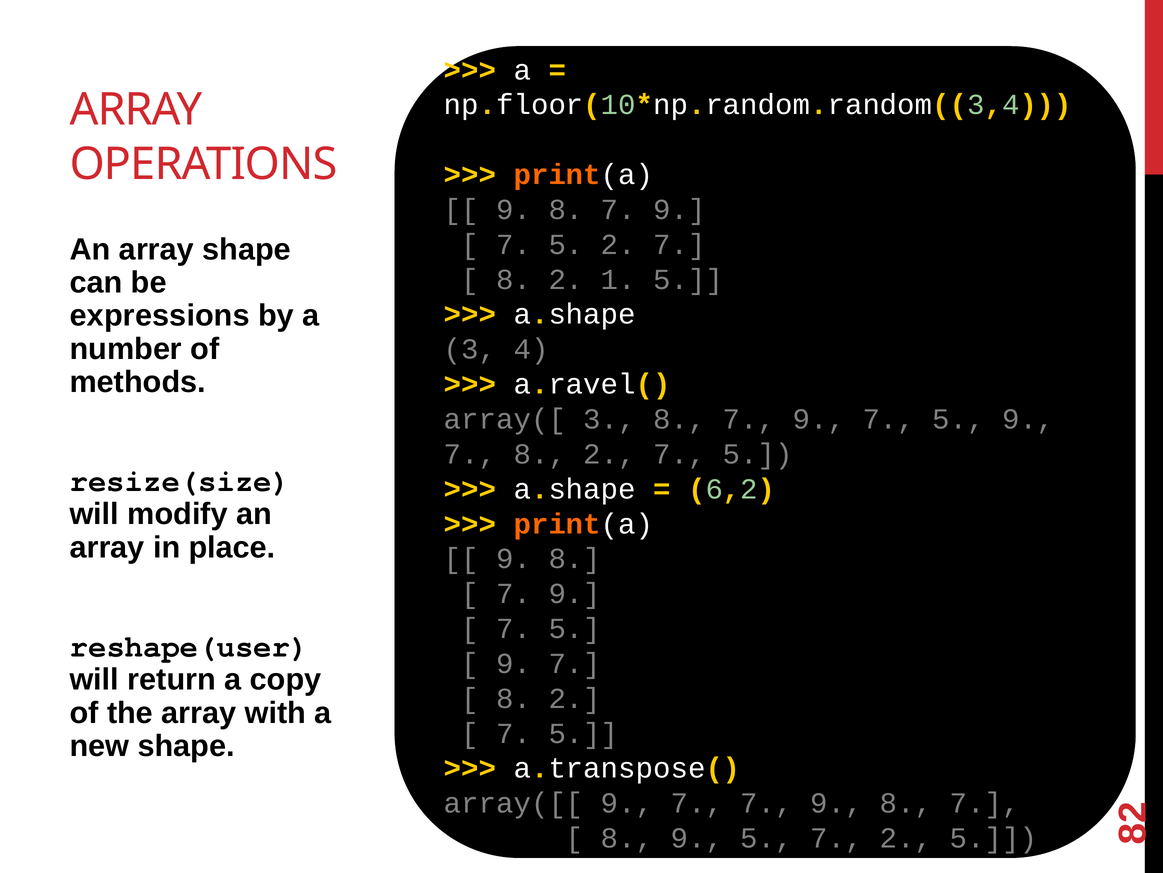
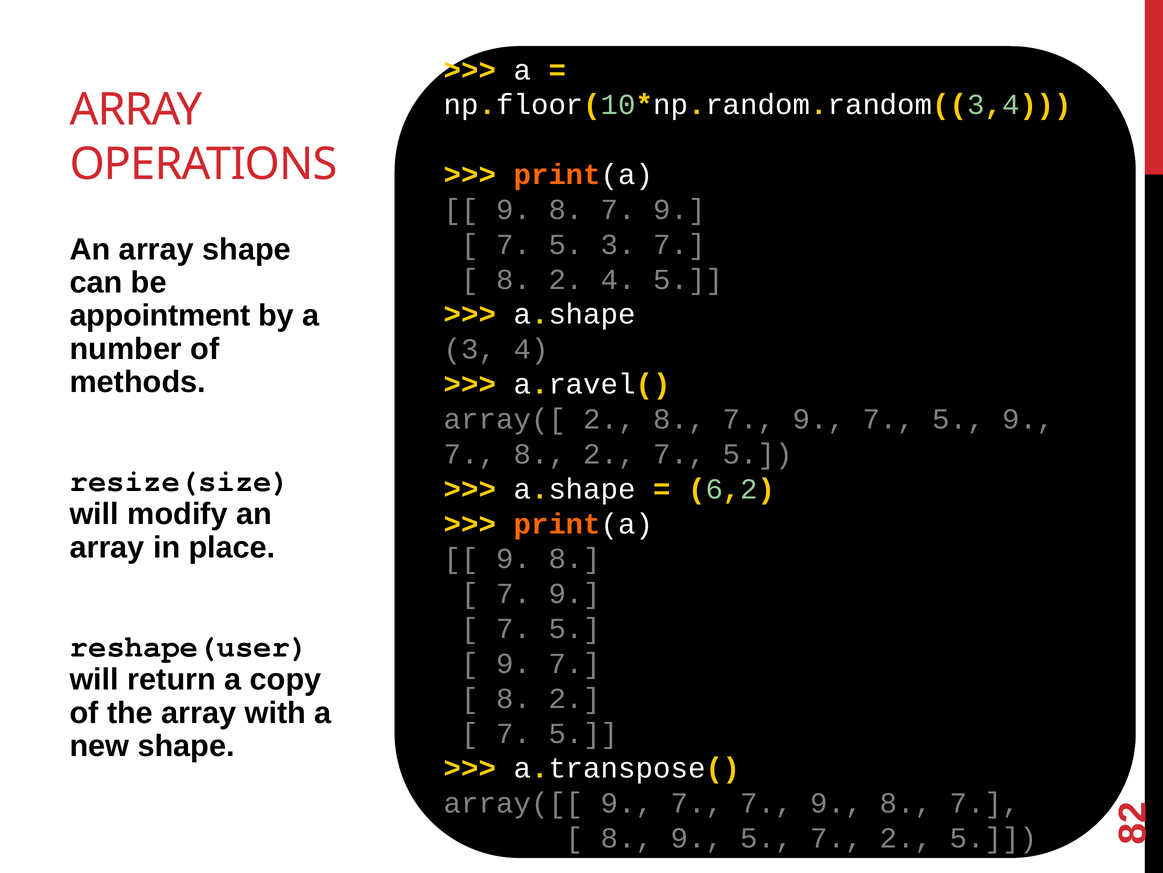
5 2: 2 -> 3 (618, 244)
2 1: 1 -> 4 (618, 279)
expressions: expressions -> appointment (160, 316)
array([ 3: 3 -> 2 (610, 419)
